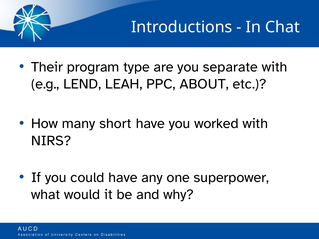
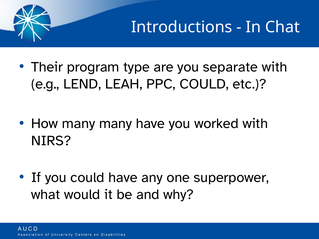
PPC ABOUT: ABOUT -> COULD (204, 84)
many short: short -> many (116, 124)
